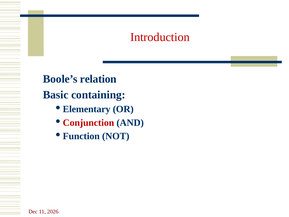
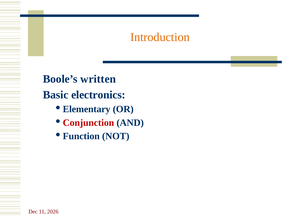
Introduction colour: red -> orange (160, 37)
relation: relation -> written (98, 79)
containing: containing -> electronics (98, 95)
